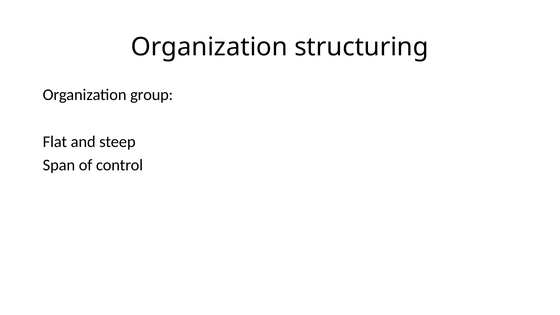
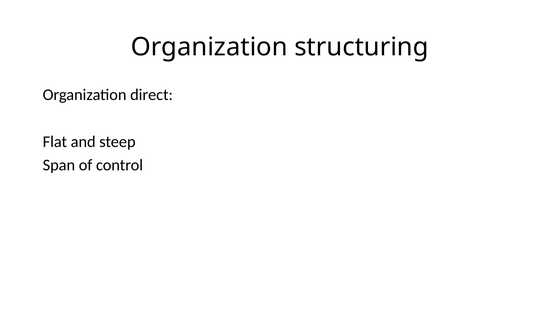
group: group -> direct (152, 95)
